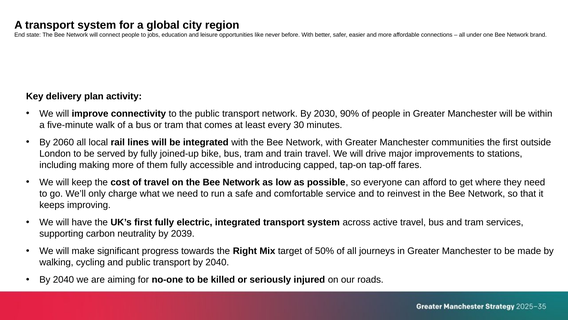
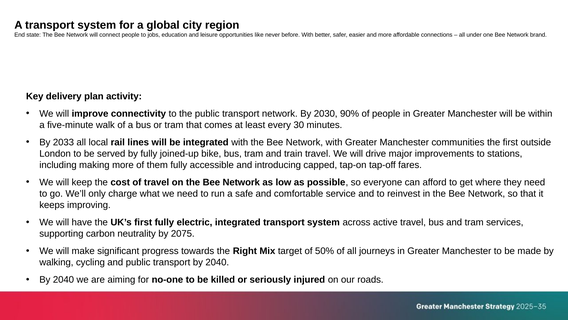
2060: 2060 -> 2033 (63, 142)
2039: 2039 -> 2075 (183, 233)
